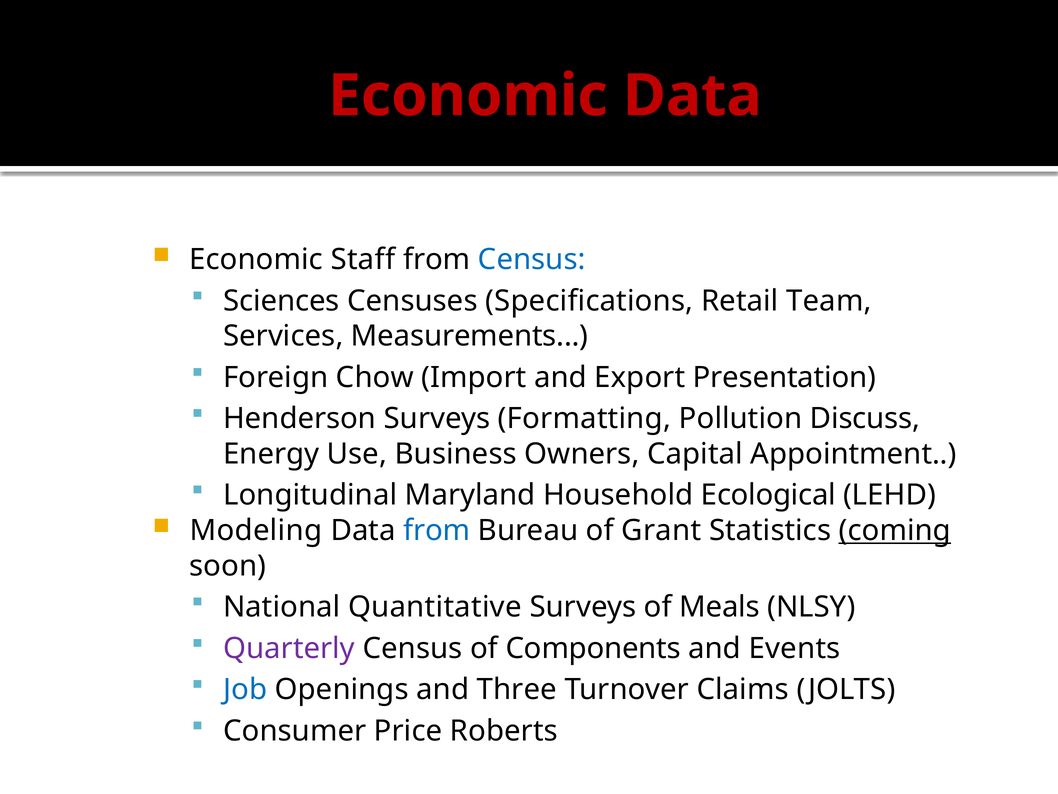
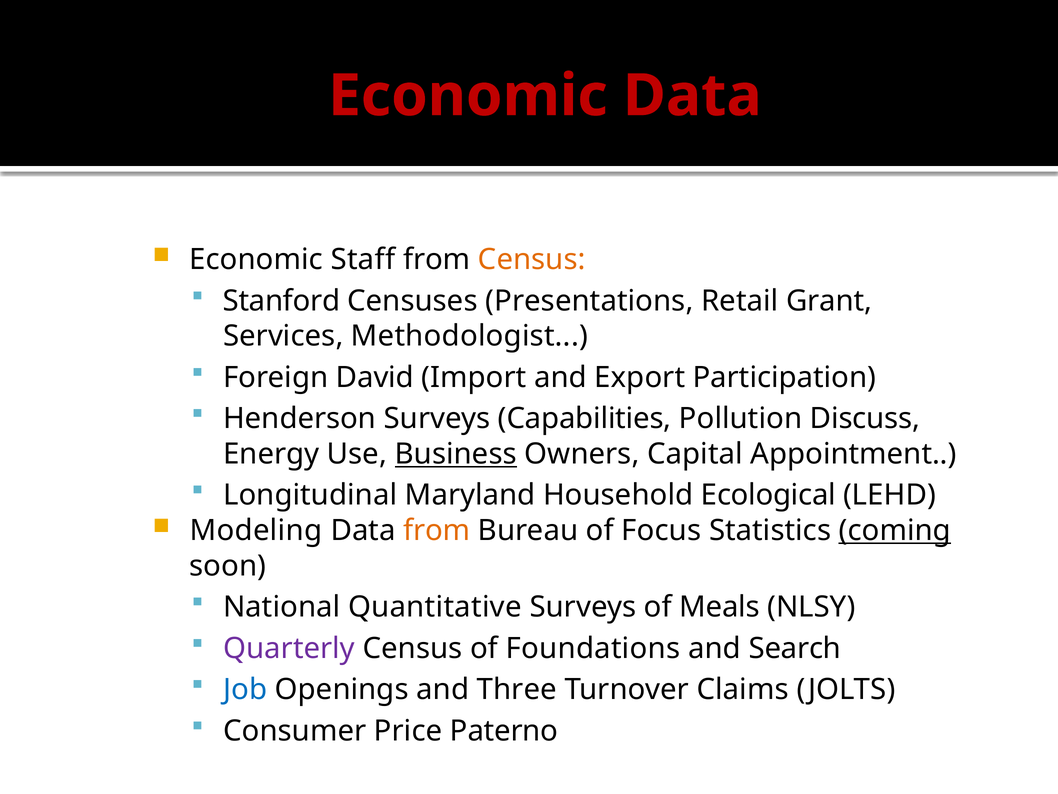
Census colour: blue -> orange (532, 260)
Sciences: Sciences -> Stanford (281, 301)
Specifications: Specifications -> Presentations (589, 301)
Team: Team -> Grant (829, 301)
Measurements: Measurements -> Methodologist (469, 336)
Chow: Chow -> David (375, 377)
Presentation: Presentation -> Participation (784, 377)
Formatting: Formatting -> Capabilities (585, 418)
Business underline: none -> present (456, 454)
from colour: blue -> orange (437, 530)
Grant: Grant -> Focus (661, 530)
Components: Components -> Foundations (593, 648)
Events: Events -> Search (795, 648)
Roberts: Roberts -> Paterno (504, 730)
